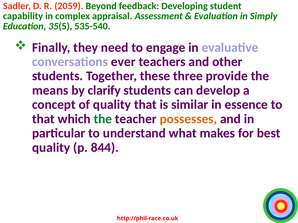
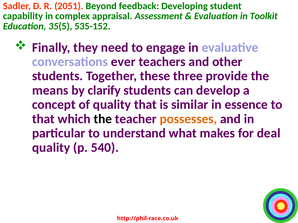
2059: 2059 -> 2051 (69, 6)
Simply: Simply -> Toolkit (264, 16)
535-540: 535-540 -> 535-152 (92, 26)
the colour: green -> black (103, 119)
best: best -> deal (269, 133)
844: 844 -> 540 (105, 148)
